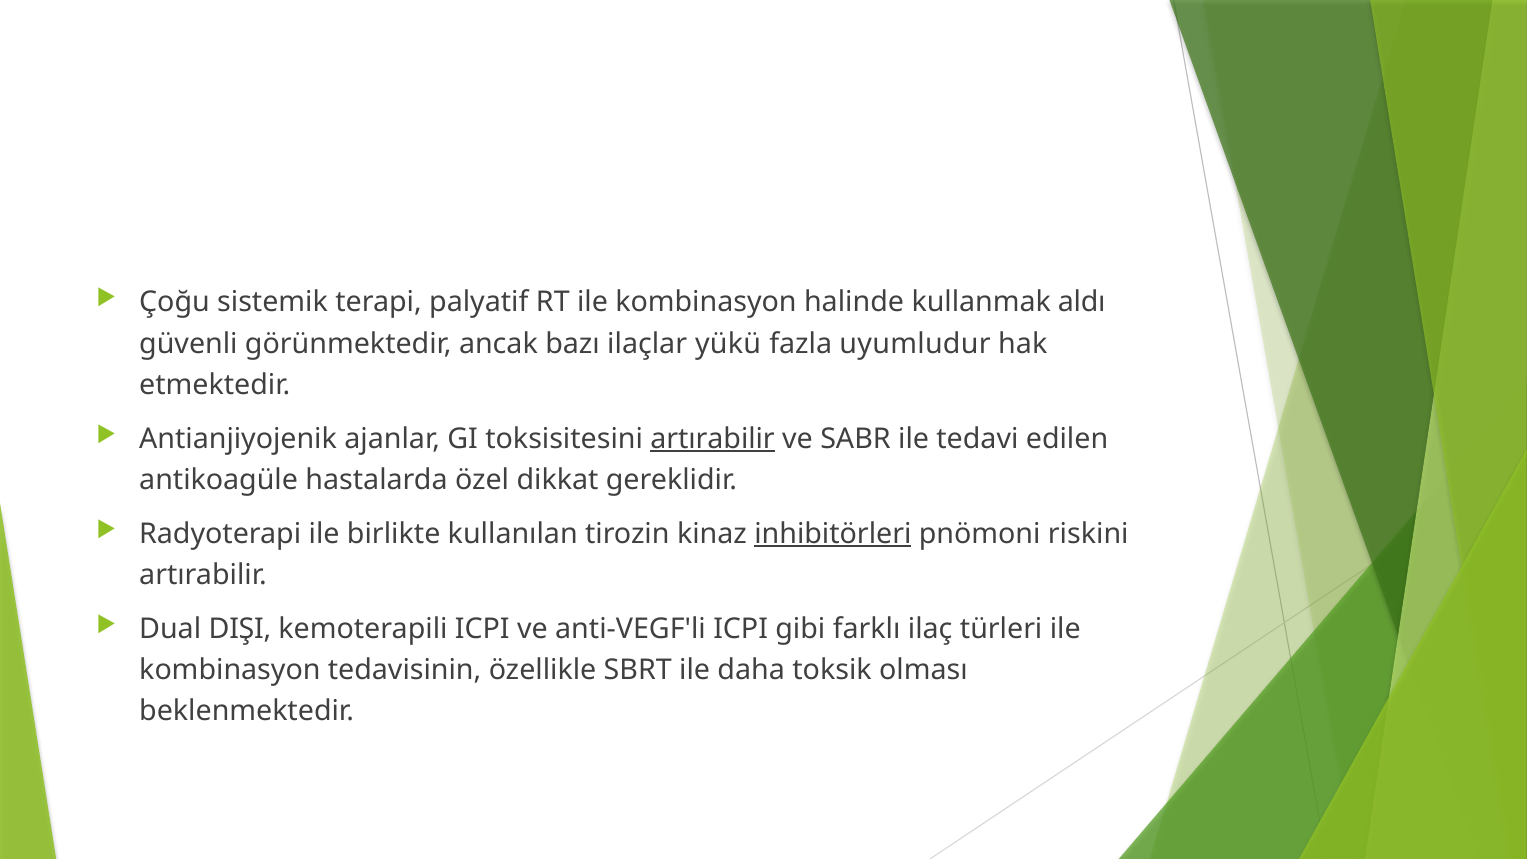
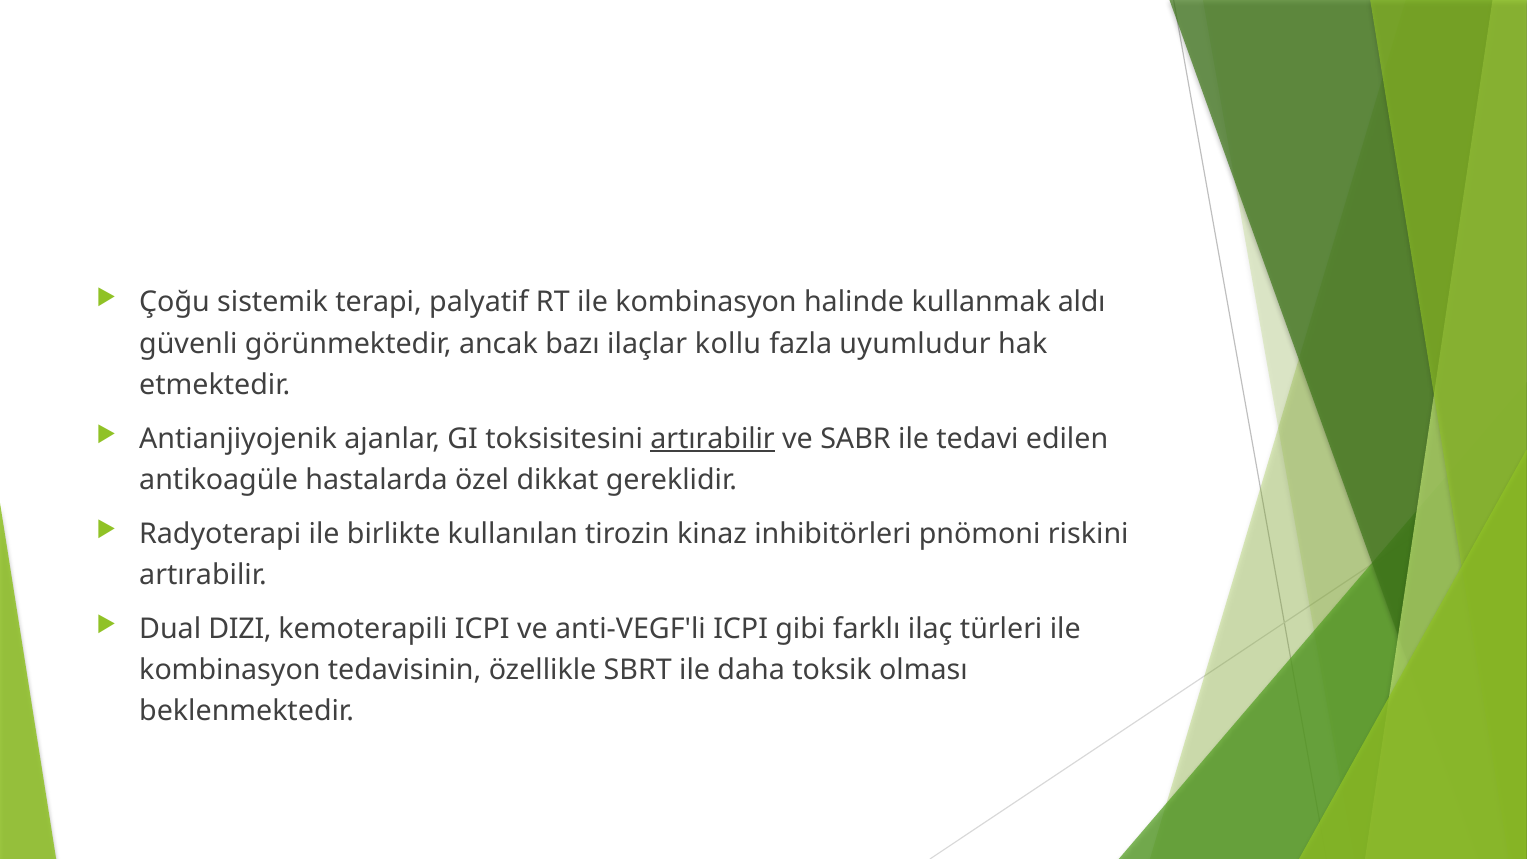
yükü: yükü -> kollu (728, 344)
inhibitörleri underline: present -> none (833, 534)
DIŞI: DIŞI -> DIZI (240, 629)
